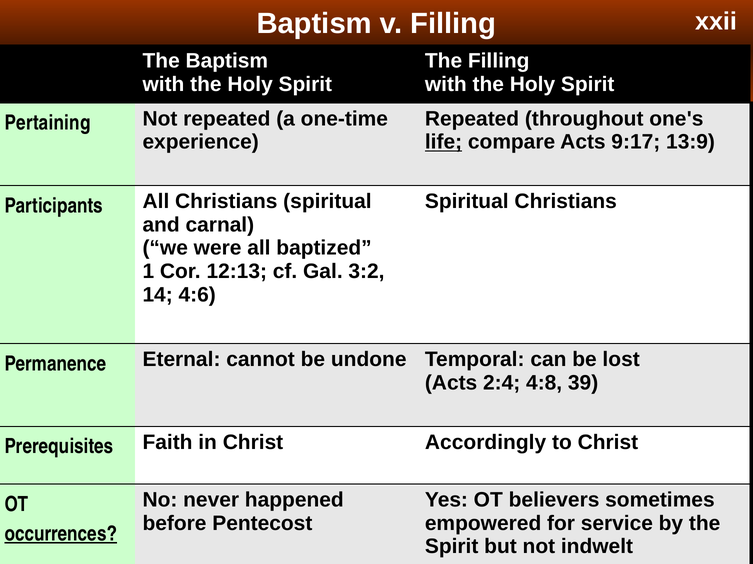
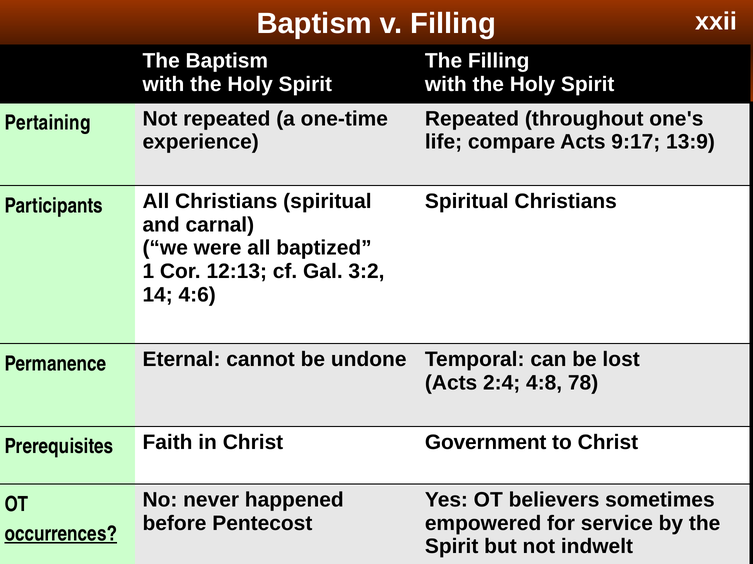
life underline: present -> none (444, 142)
39: 39 -> 78 (583, 383)
Accordingly: Accordingly -> Government (486, 443)
